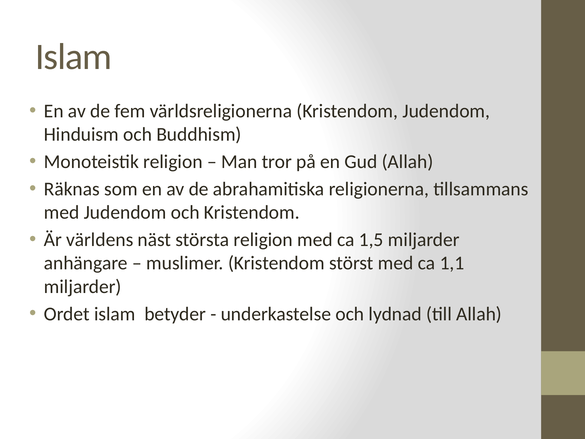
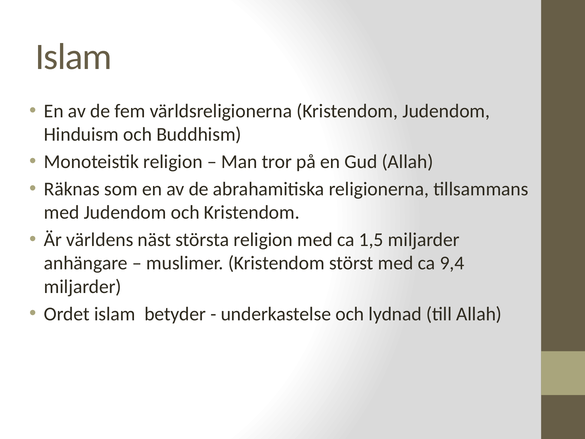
1,1: 1,1 -> 9,4 (452, 263)
